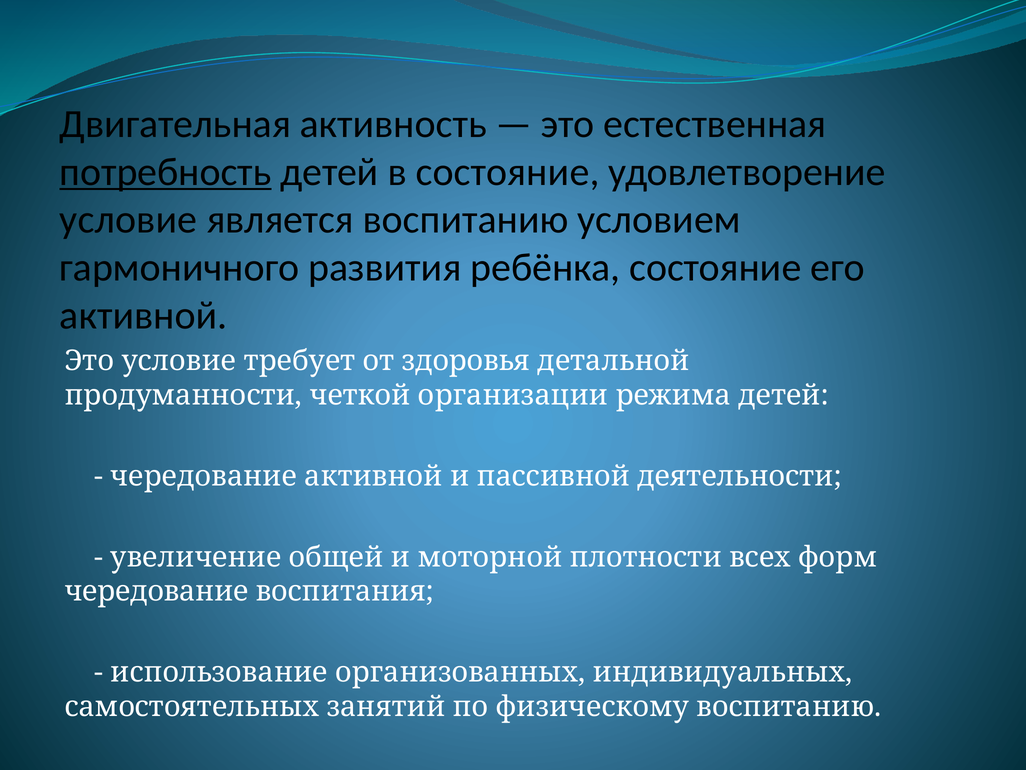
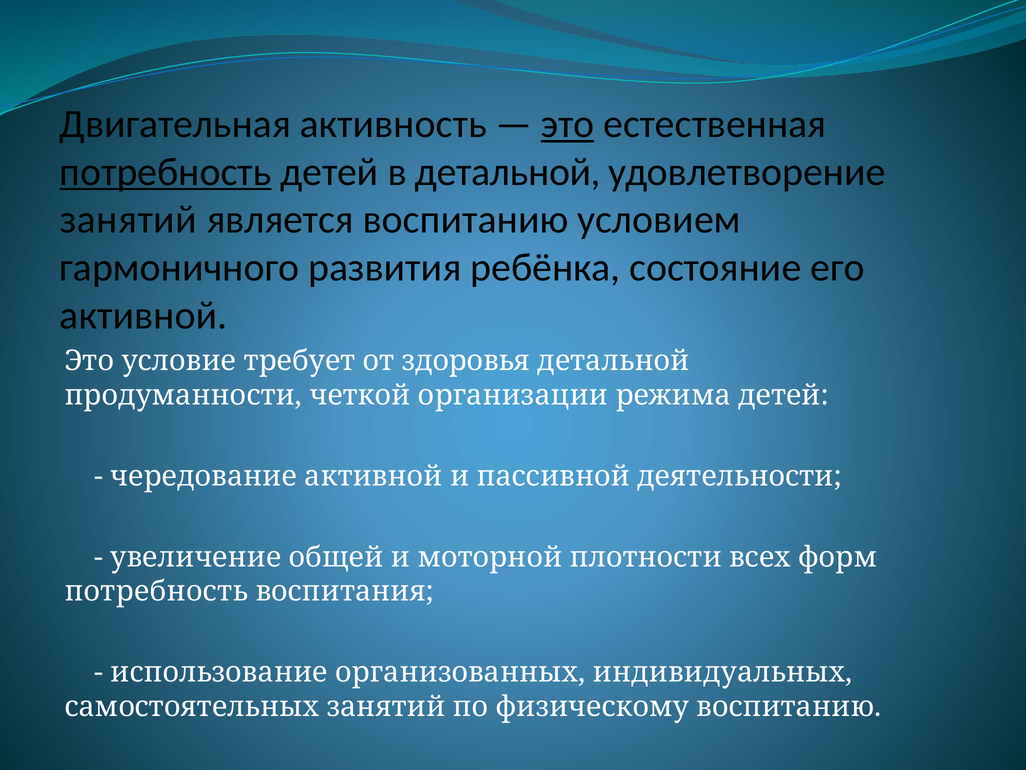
это underline: none -> present (568, 124)
в состояние: состояние -> детальной (508, 172)
условие: условие -> занятий (128, 220)
чередование: чередование -> потребность (156, 591)
